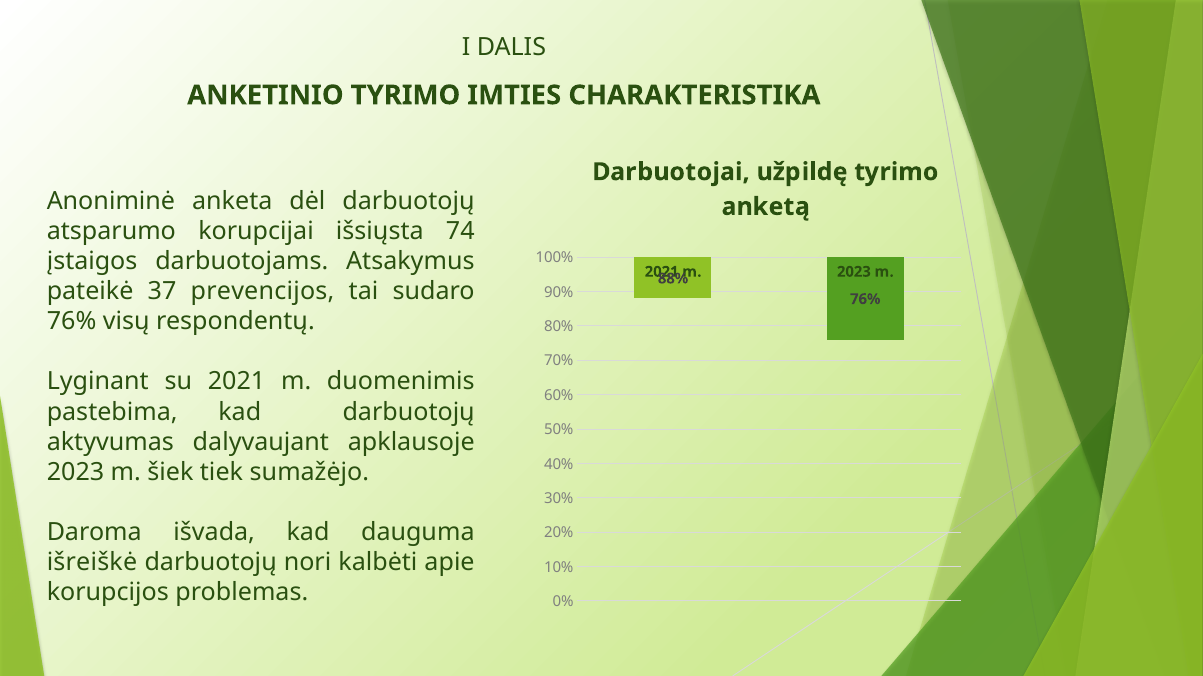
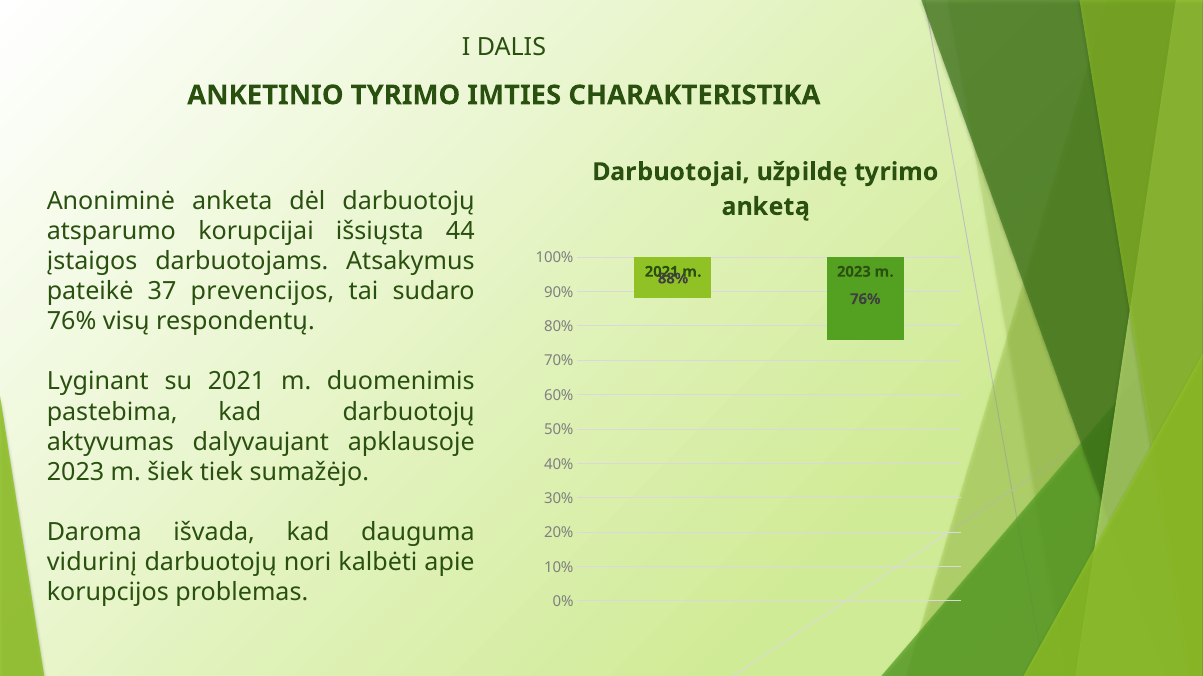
74: 74 -> 44 (460, 232)
išreiškė: išreiškė -> vidurinį (92, 563)
